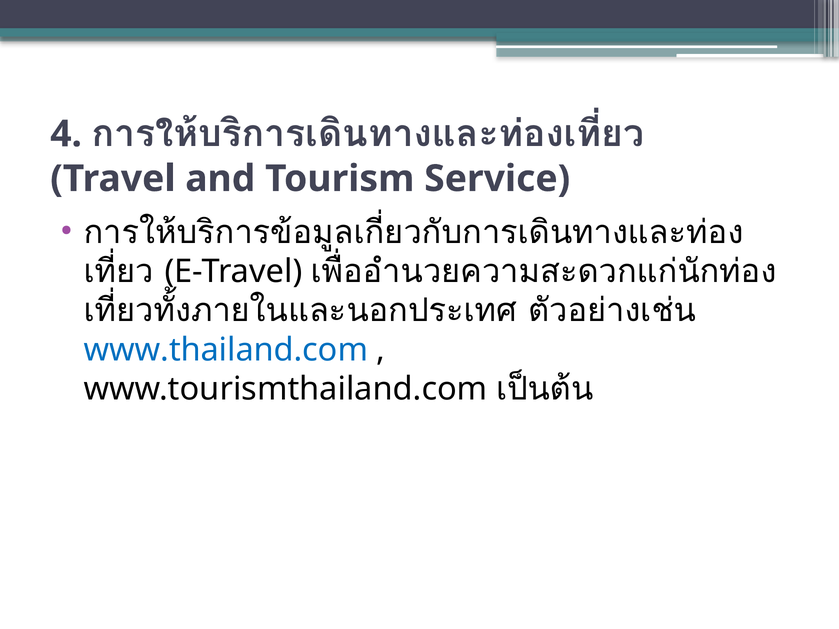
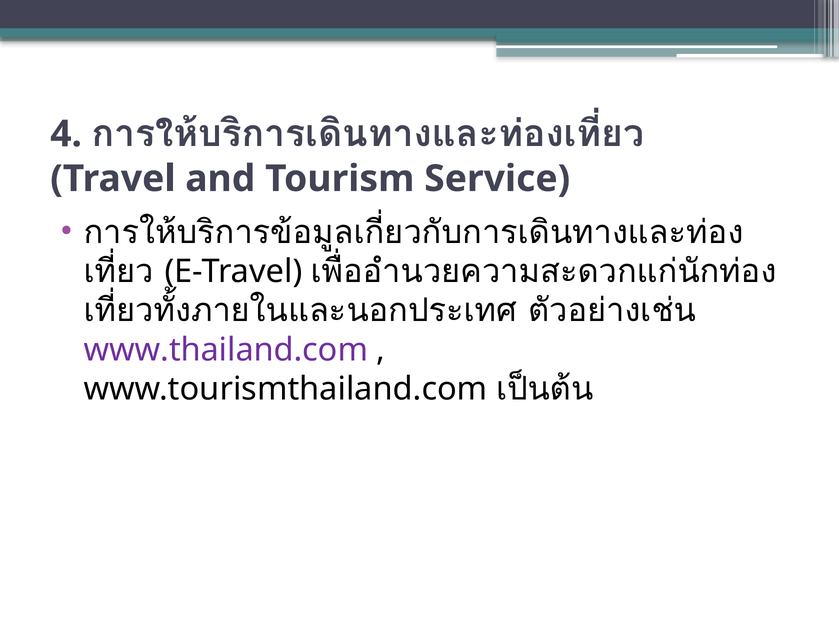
www.thailand.com colour: blue -> purple (226, 350)
